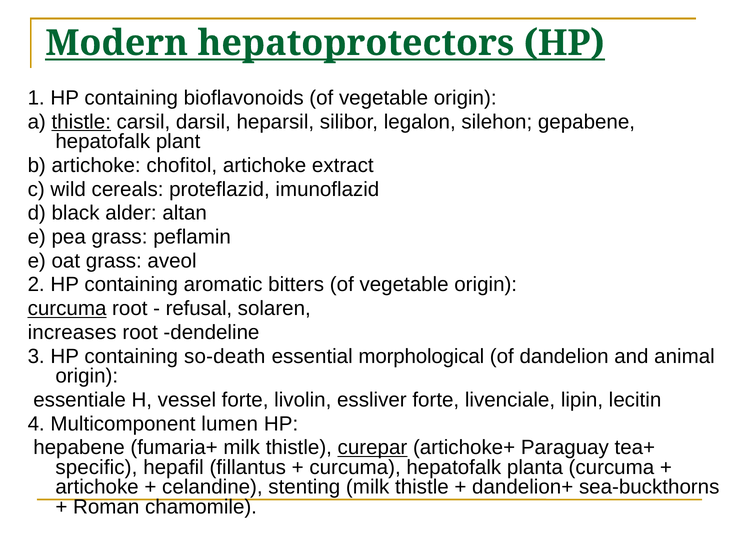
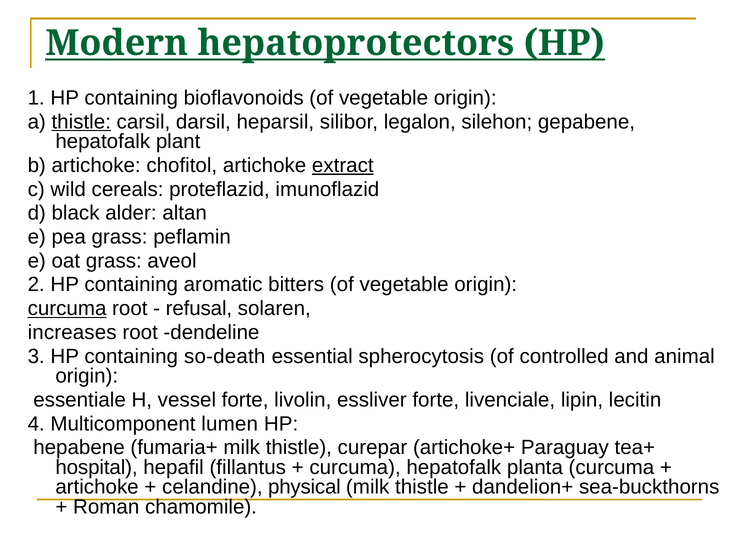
extract underline: none -> present (343, 165)
morphological: morphological -> spherocytosis (421, 356)
dandelion: dandelion -> controlled (564, 356)
curepar underline: present -> none (372, 447)
specific: specific -> hospital (97, 467)
stenting: stenting -> physical (304, 486)
